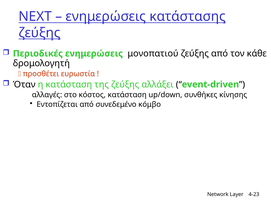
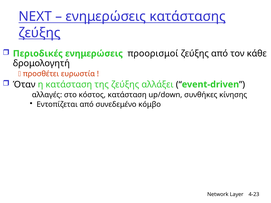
μονοπατιού: μονοπατιού -> προορισμοί (153, 54)
